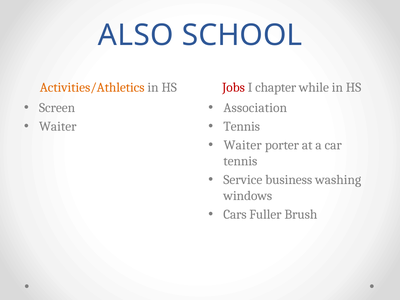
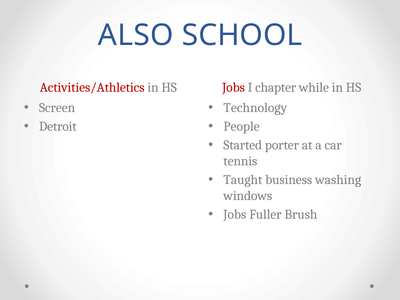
Activities/Athletics colour: orange -> red (92, 88)
Association: Association -> Technology (255, 108)
Waiter: Waiter -> Detroit (58, 126)
Tennis: Tennis -> People (242, 126)
Waiter: Waiter -> Started (243, 145)
Service: Service -> Taught (243, 180)
Cars: Cars -> Jobs (235, 214)
